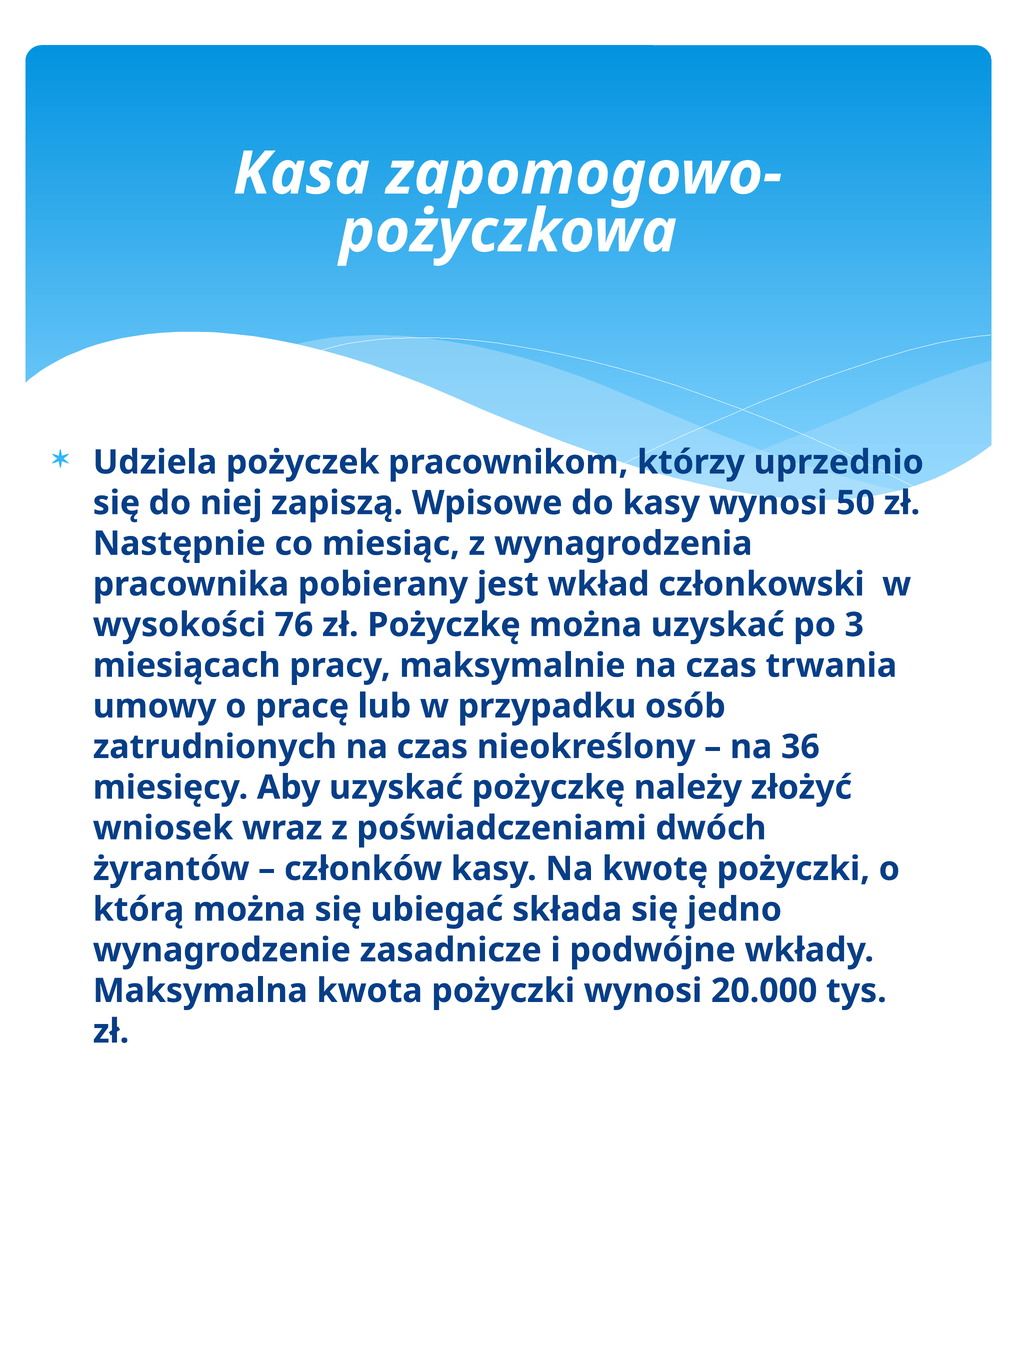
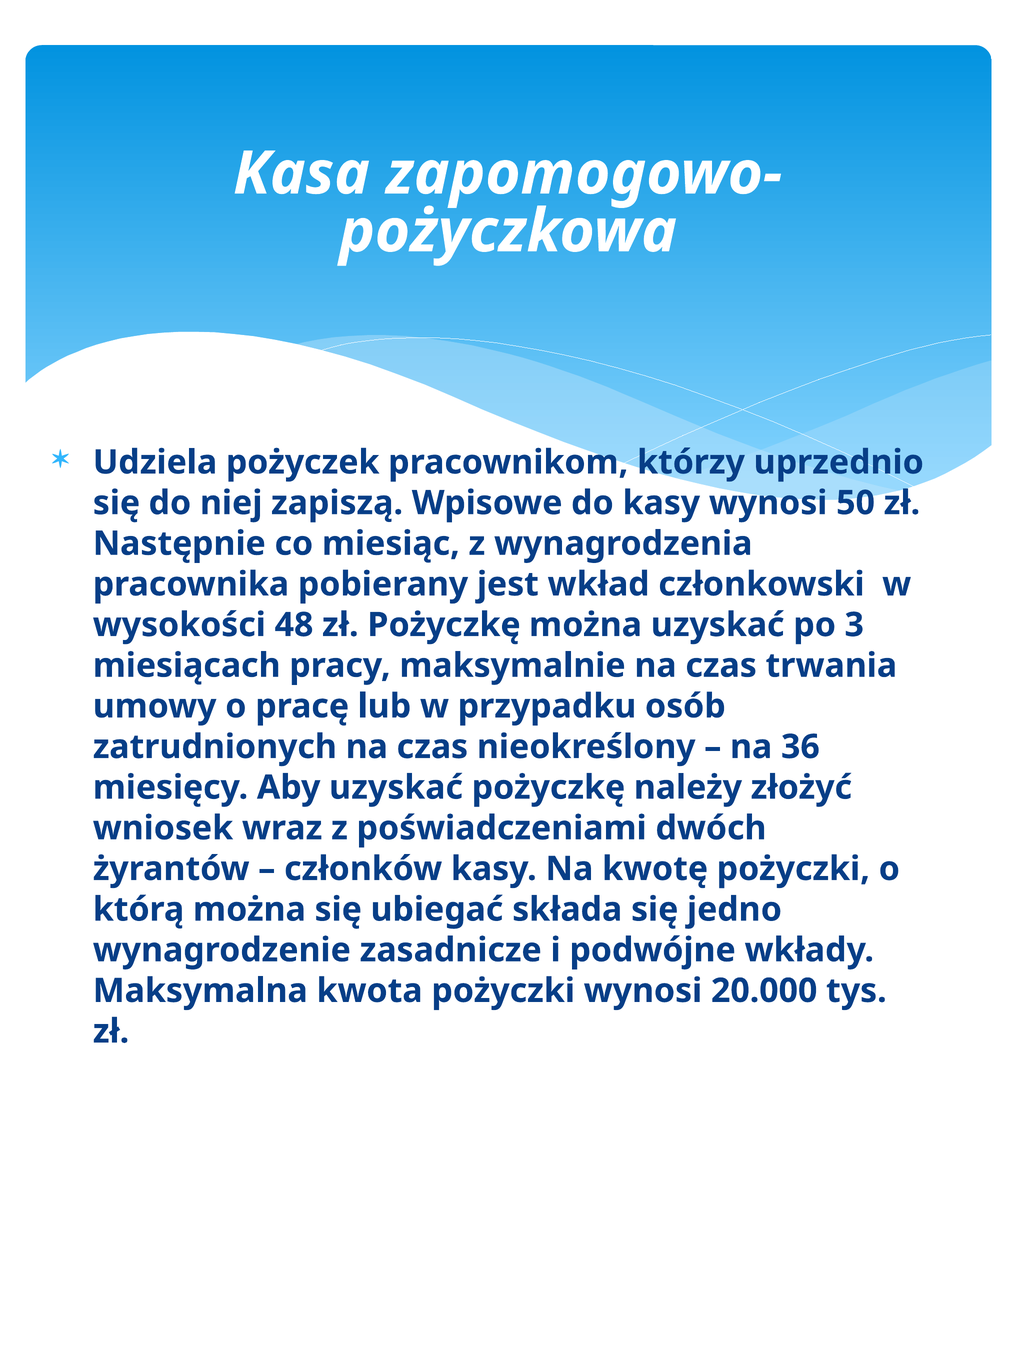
76: 76 -> 48 (294, 625)
